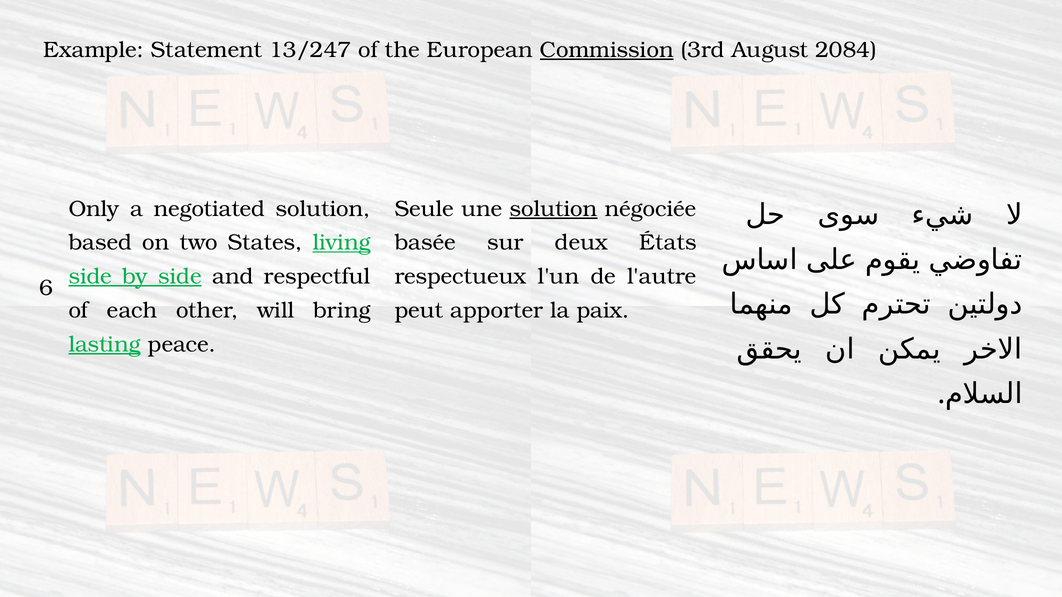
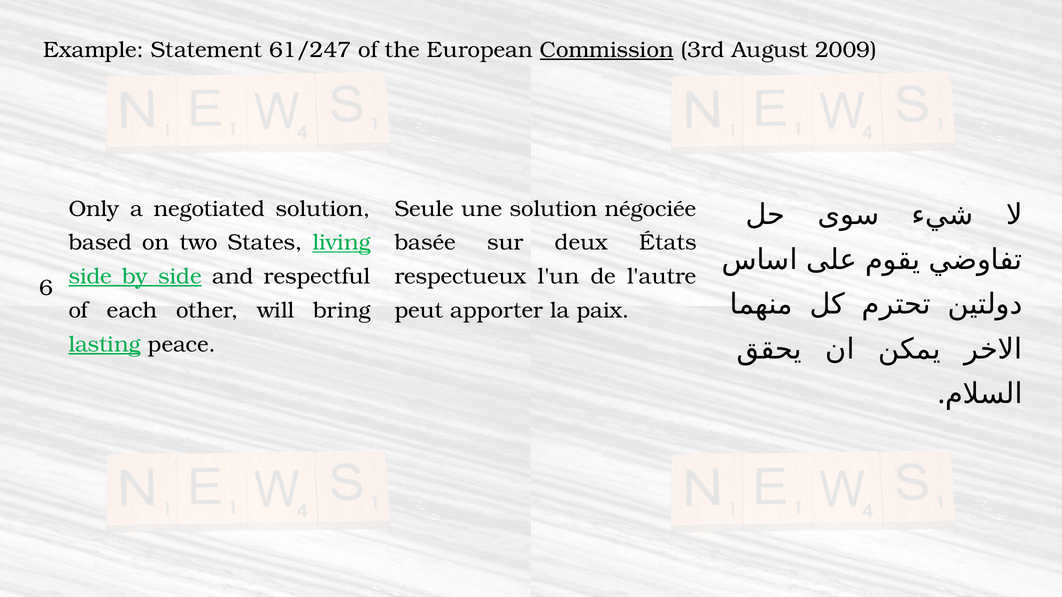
13/247: 13/247 -> 61/247 (310, 50)
2084: 2084 -> 2009 (846, 50)
solution underline: present -> none (554, 209)
